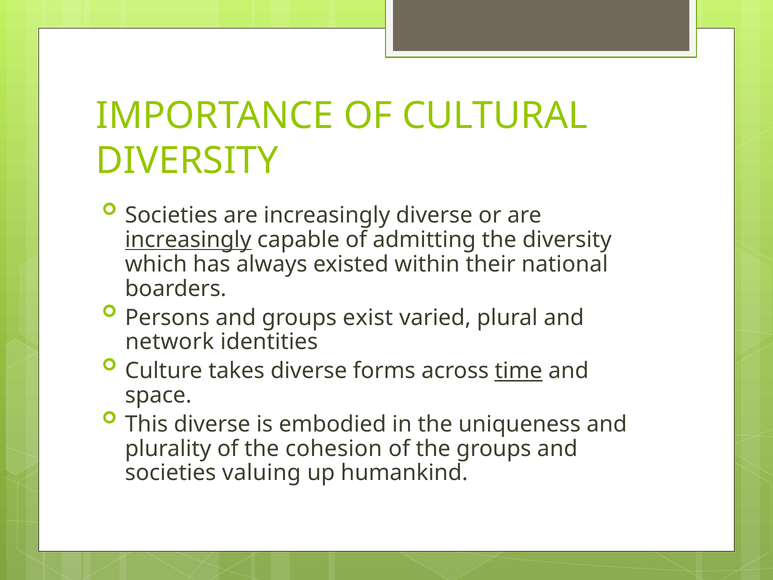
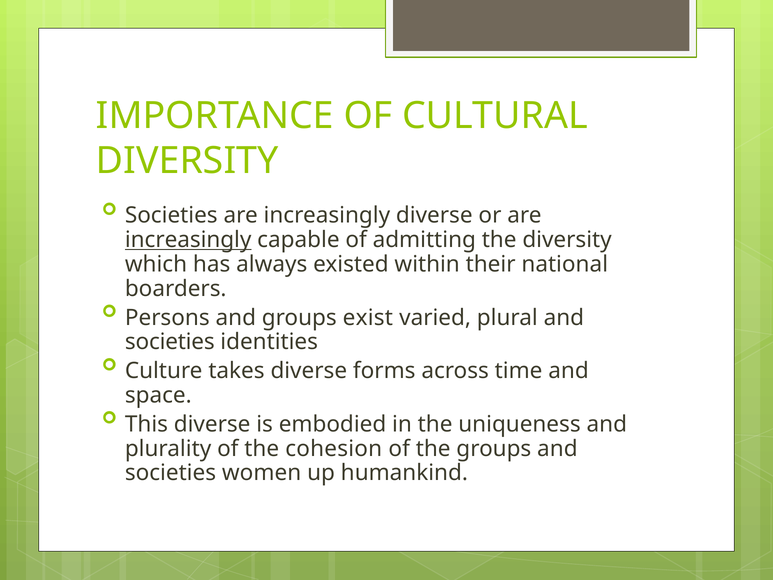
network: network -> societies (170, 342)
time underline: present -> none (519, 371)
valuing: valuing -> women (262, 473)
